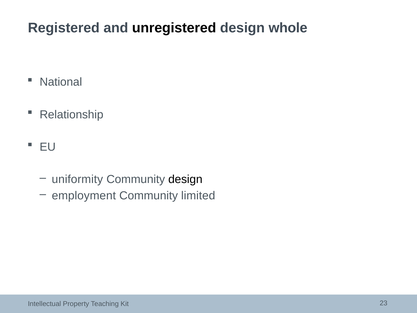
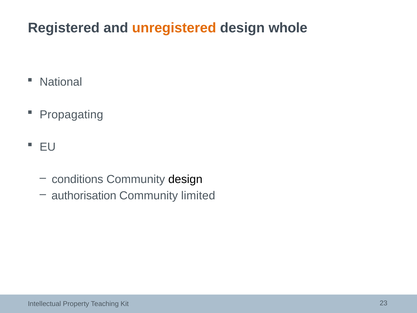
unregistered colour: black -> orange (174, 28)
Relationship: Relationship -> Propagating (71, 114)
uniformity: uniformity -> conditions (77, 179)
employment: employment -> authorisation (84, 196)
